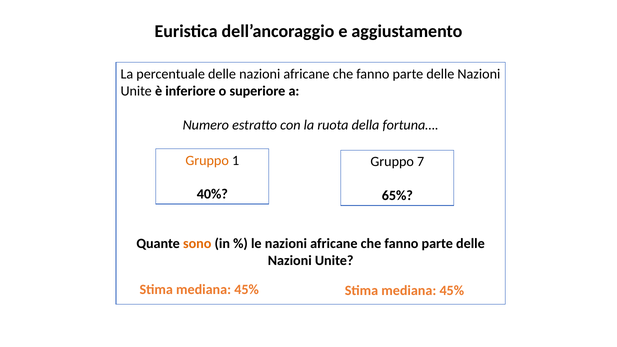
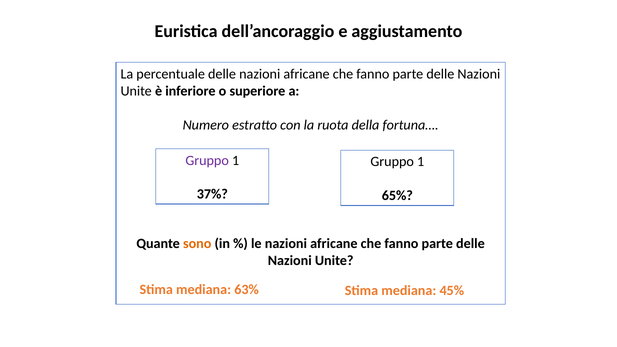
Gruppo colour: orange -> purple (207, 160)
7: 7 -> 1 (421, 162)
40%: 40% -> 37% (212, 194)
45%: 45% -> 63% (247, 289)
